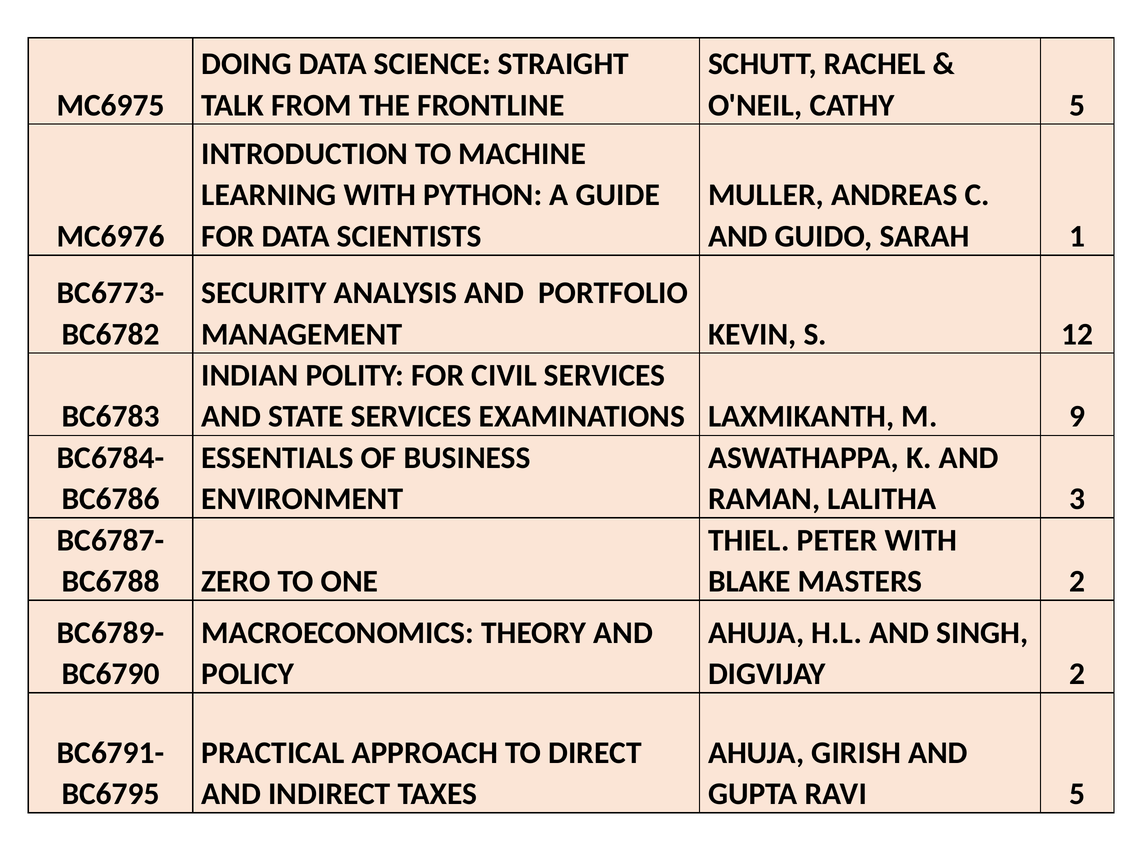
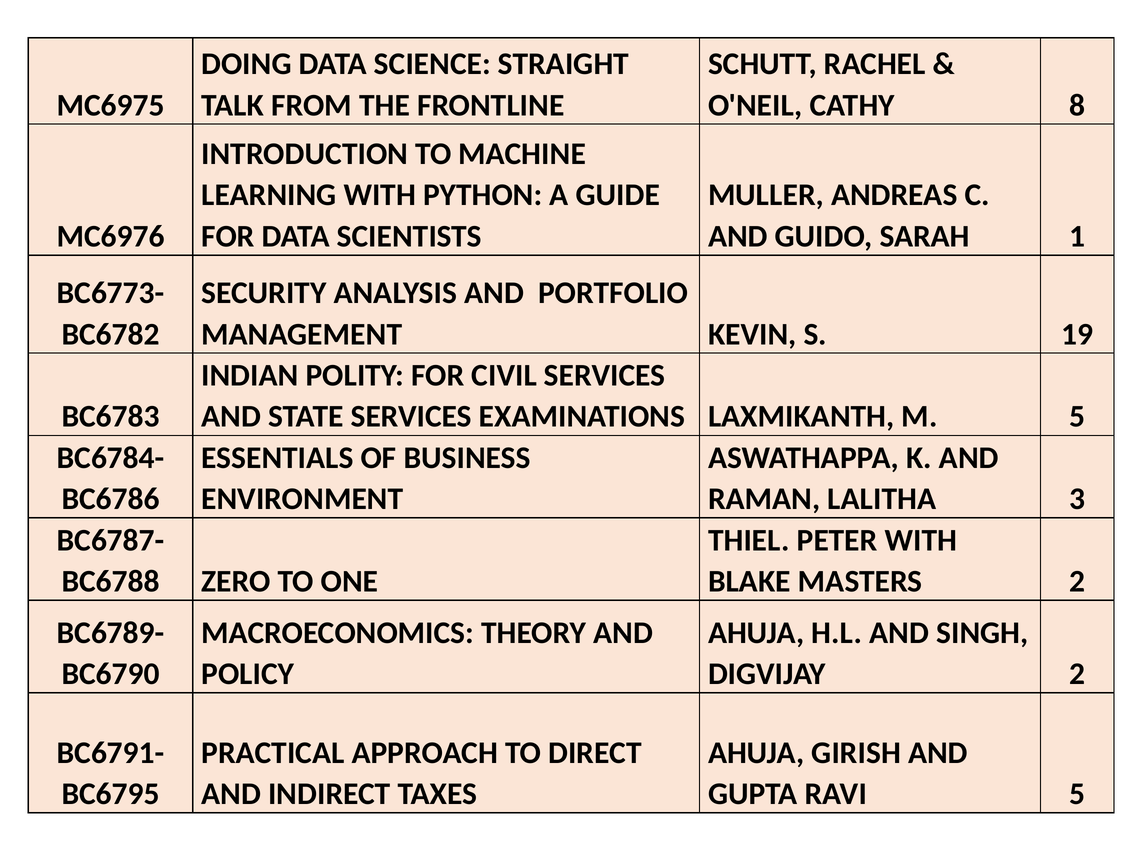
CATHY 5: 5 -> 8 (1077, 105)
12: 12 -> 19 (1077, 334)
M 9: 9 -> 5 (1077, 417)
